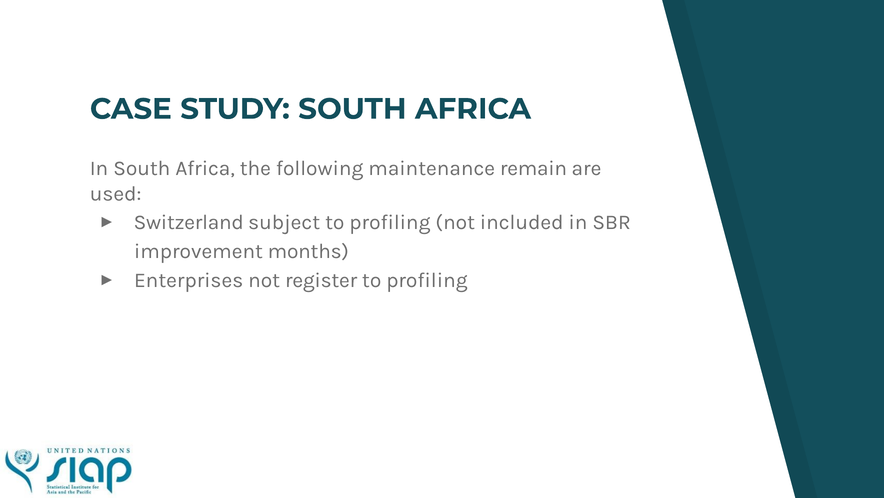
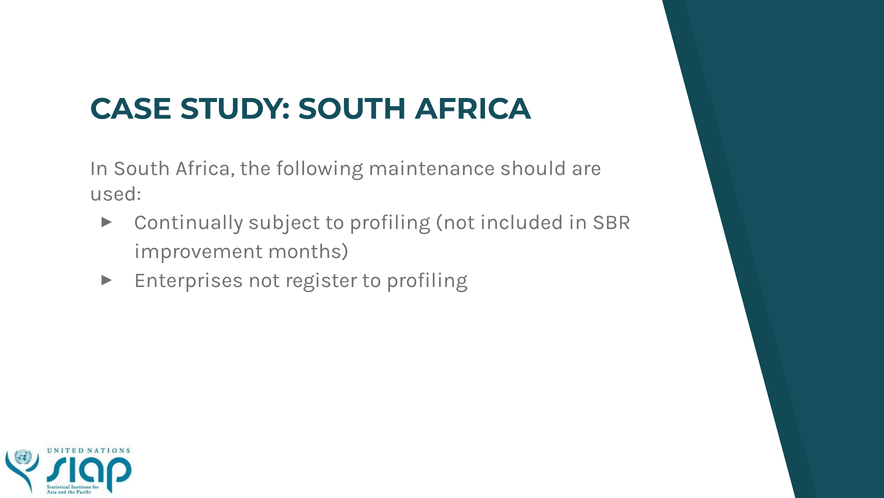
remain: remain -> should (533, 168)
Switzerland: Switzerland -> Continually (189, 222)
